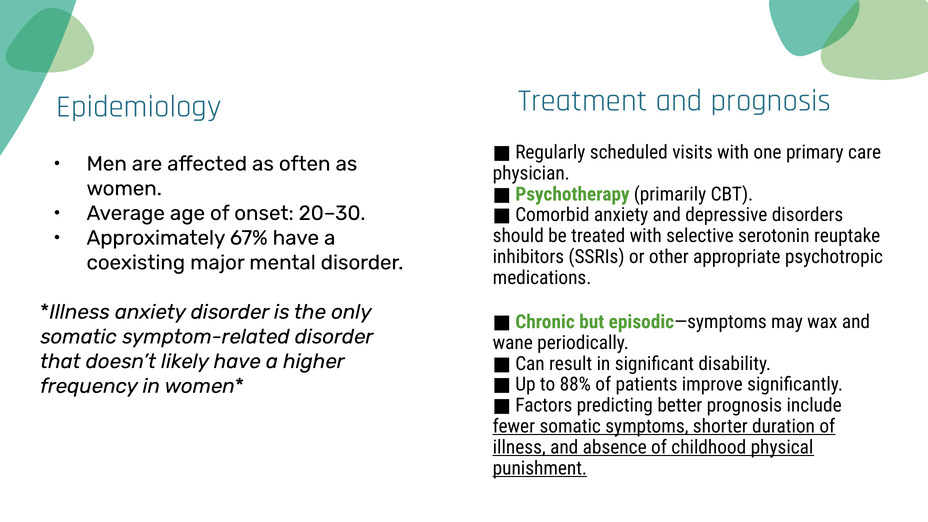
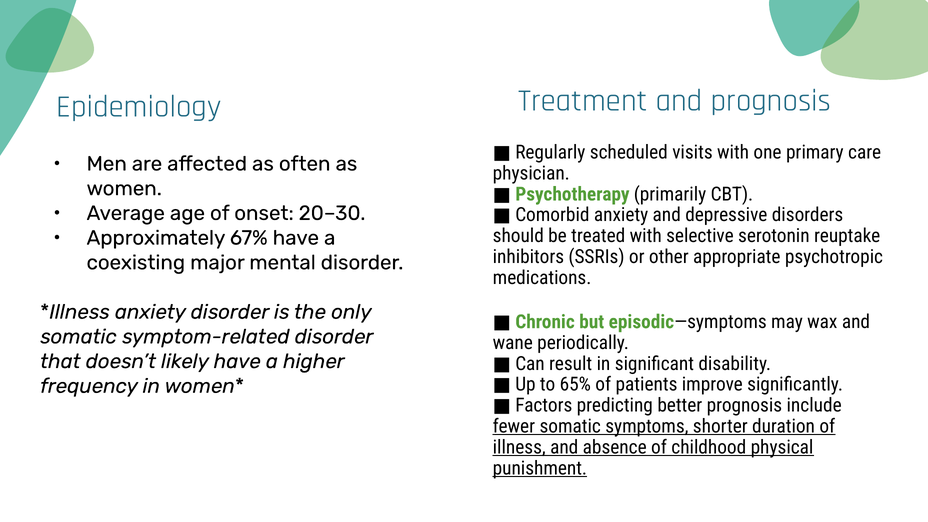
88%: 88% -> 65% (575, 385)
